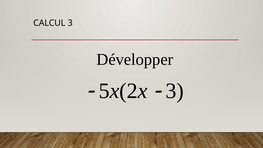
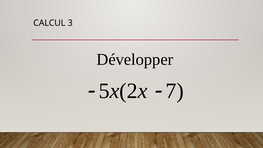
3: 3 -> 7 (175, 91)
